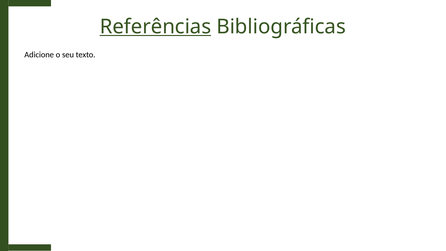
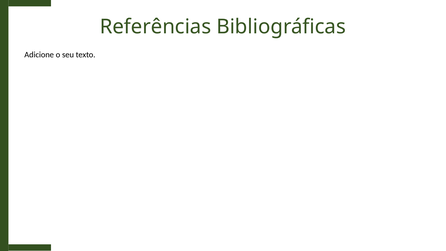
Referências underline: present -> none (155, 27)
